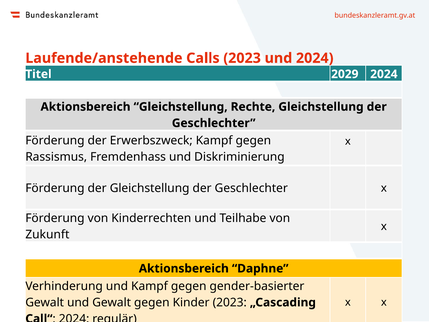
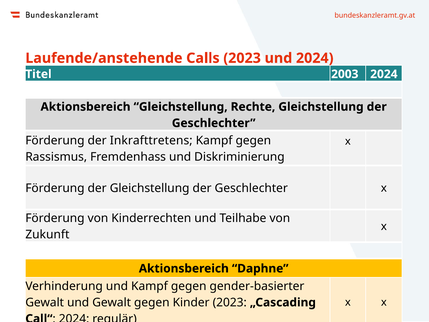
2029: 2029 -> 2003 (345, 74)
Erwerbszweck: Erwerbszweck -> Inkrafttretens (151, 141)
